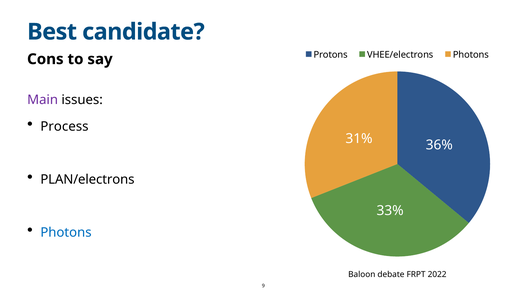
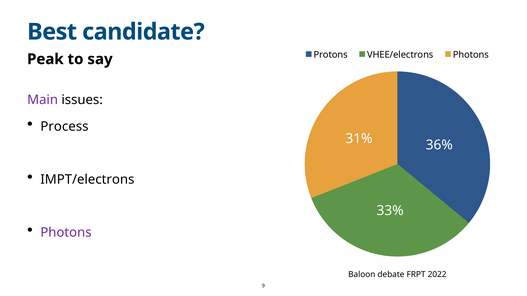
Cons: Cons -> Peak (45, 59)
PLAN/electrons: PLAN/electrons -> IMPT/electrons (87, 180)
Photons colour: blue -> purple (66, 233)
